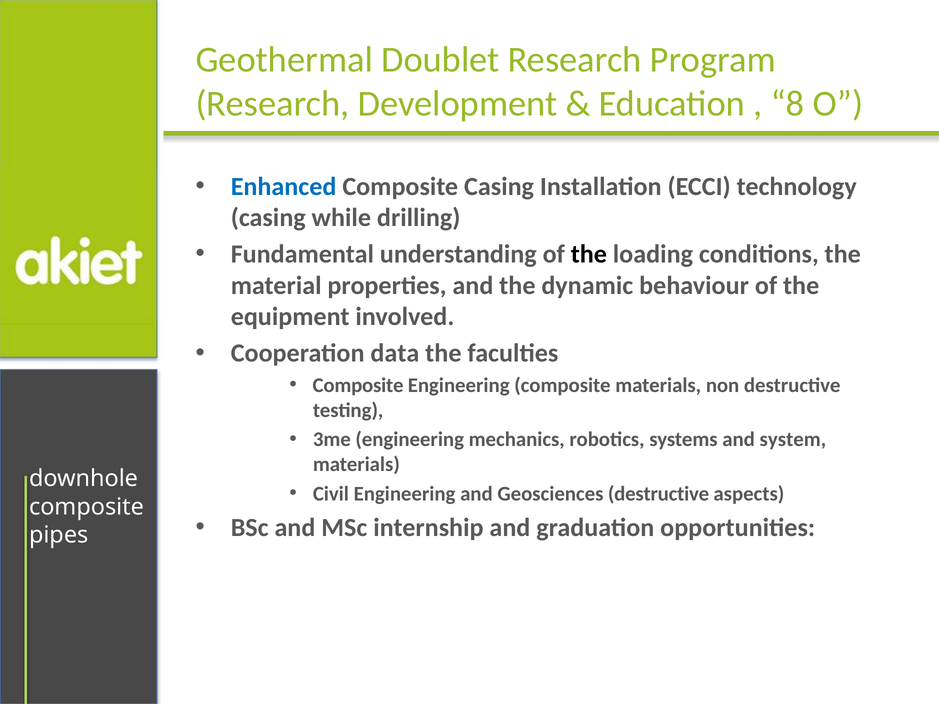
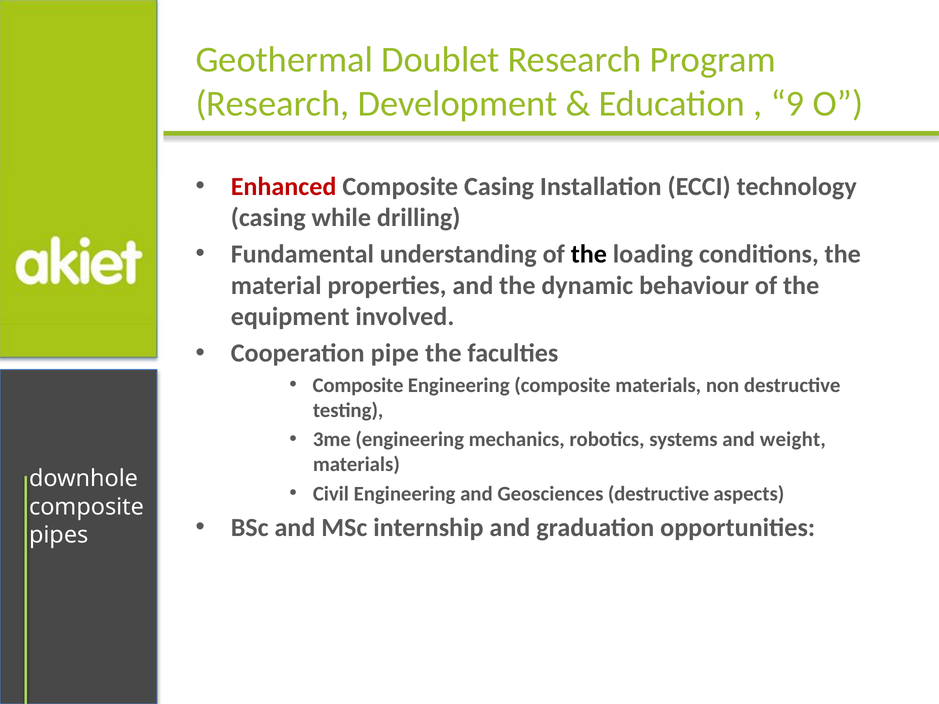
8: 8 -> 9 (788, 104)
Enhanced colour: blue -> red (284, 187)
data: data -> pipe (395, 353)
system: system -> weight (793, 440)
